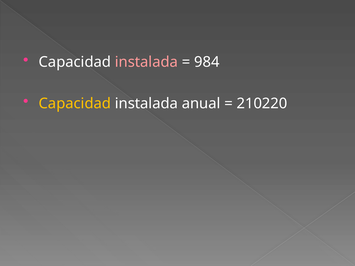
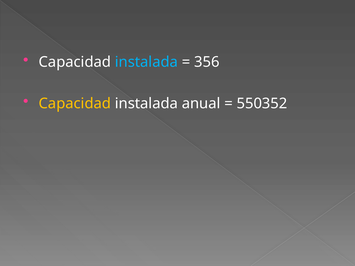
instalada colour: pink -> light blue (146, 62)
984: 984 -> 356 (207, 62)
210220: 210220 -> 550352 (262, 103)
